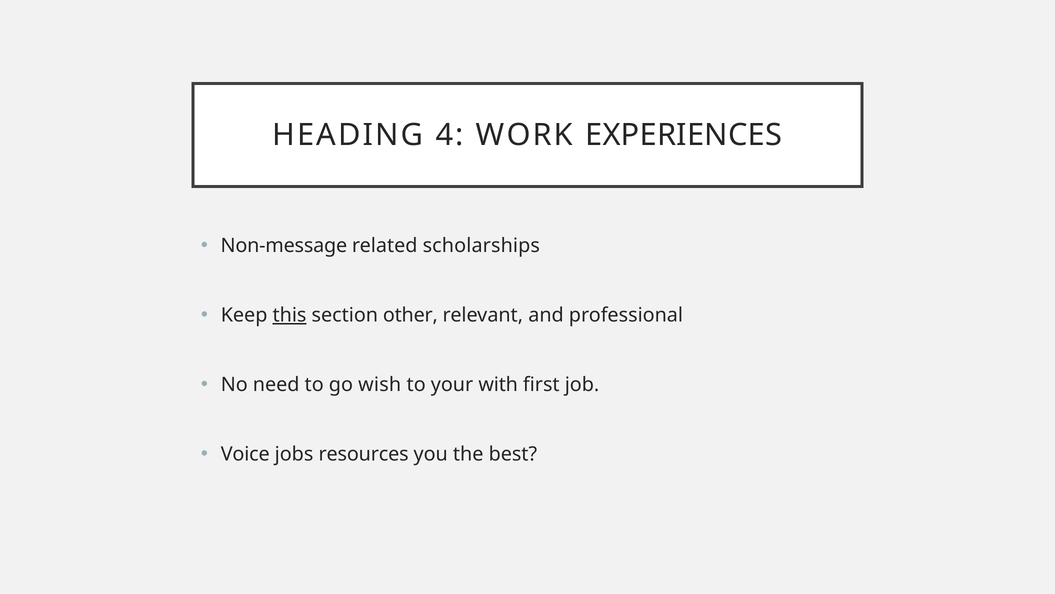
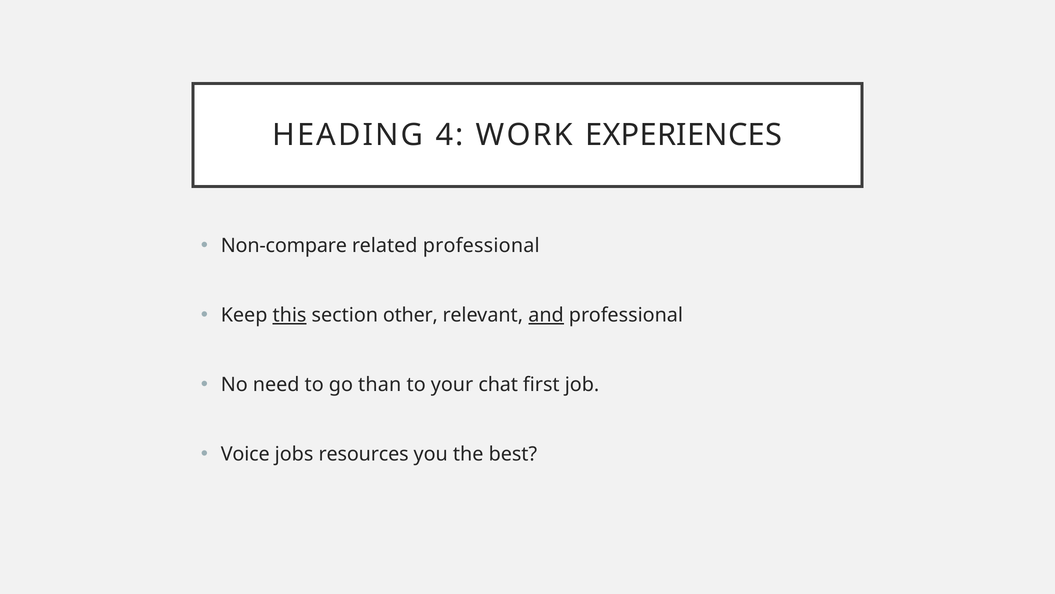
Non-message: Non-message -> Non-compare (284, 245)
related scholarships: scholarships -> professional (481, 245)
and underline: none -> present (546, 315)
wish: wish -> than (380, 384)
with: with -> chat (498, 384)
